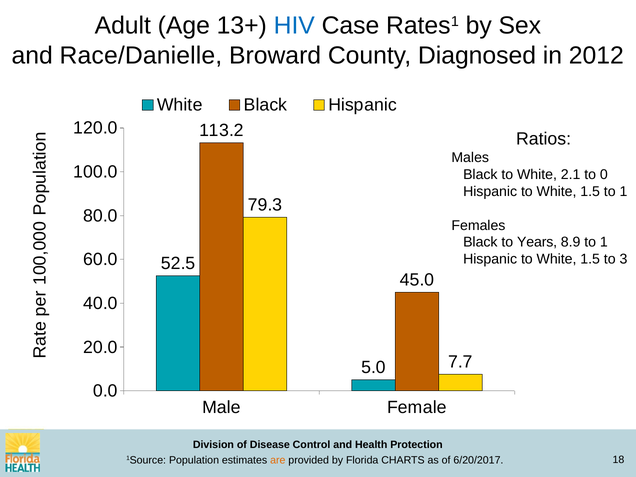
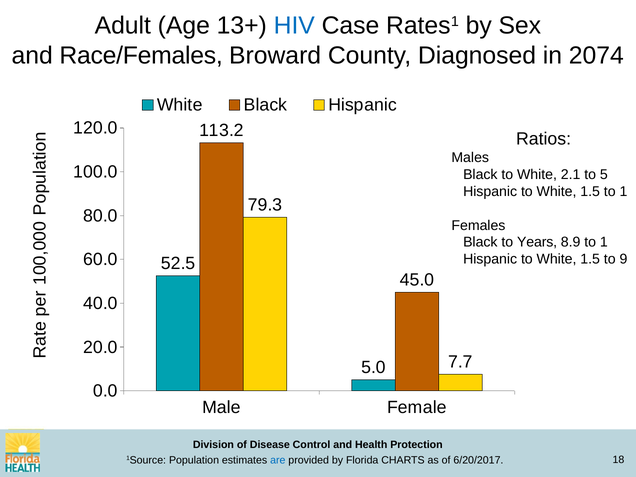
Race/Danielle: Race/Danielle -> Race/Females (141, 55)
2012: 2012 -> 2074 (596, 55)
to 0: 0 -> 5 (604, 175)
3: 3 -> 9 (623, 259)
are colour: orange -> blue (278, 460)
